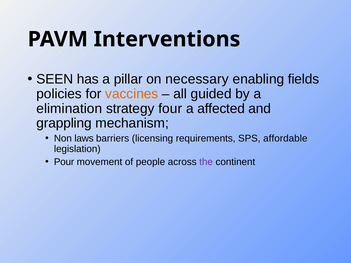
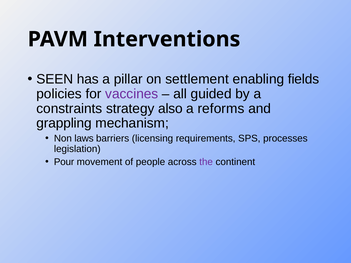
necessary: necessary -> settlement (197, 79)
vaccines colour: orange -> purple (132, 94)
elimination: elimination -> constraints (69, 109)
four: four -> also (170, 109)
affected: affected -> reforms (221, 109)
affordable: affordable -> processes (285, 138)
